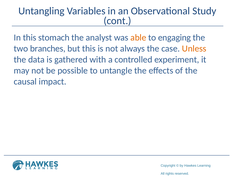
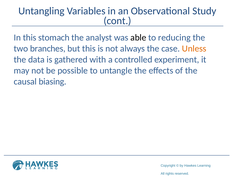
able colour: orange -> black (138, 37)
engaging: engaging -> reducing (174, 37)
impact: impact -> biasing (53, 81)
